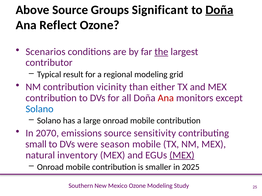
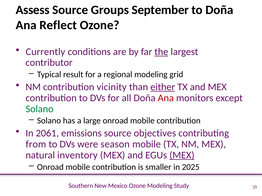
Above: Above -> Assess (33, 10)
Significant: Significant -> September (160, 10)
Doña underline: present -> none (219, 10)
Scenarios: Scenarios -> Currently (45, 52)
either underline: none -> present (163, 87)
Solano colour: blue -> green (40, 109)
2070: 2070 -> 2061 (47, 134)
sensitivity: sensitivity -> objectives (155, 134)
small: small -> from (36, 145)
